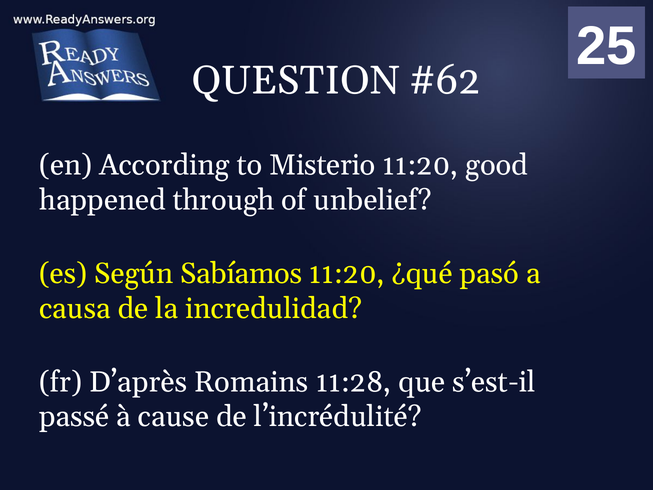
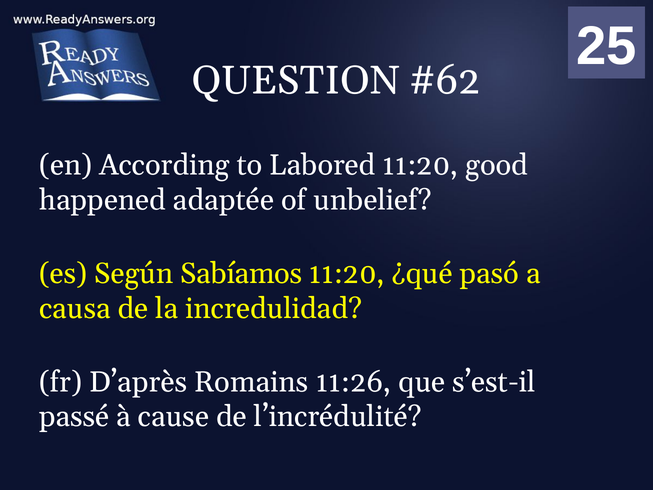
Misterio: Misterio -> Labored (322, 165)
through: through -> adaptée (224, 200)
11:28: 11:28 -> 11:26 (353, 382)
